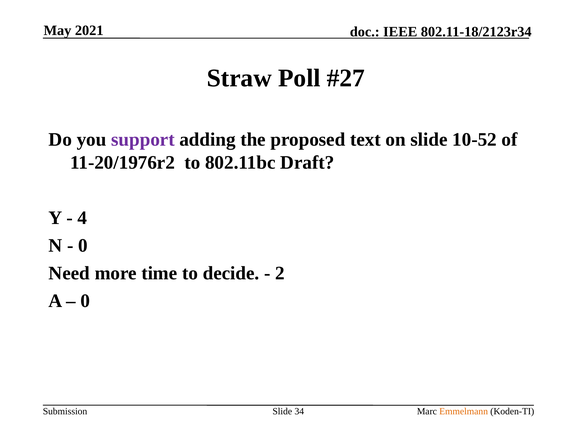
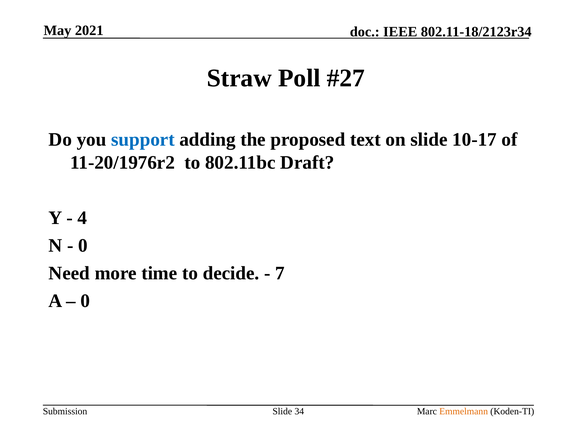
support colour: purple -> blue (143, 140)
10-52: 10-52 -> 10-17 (475, 140)
2: 2 -> 7 (280, 273)
